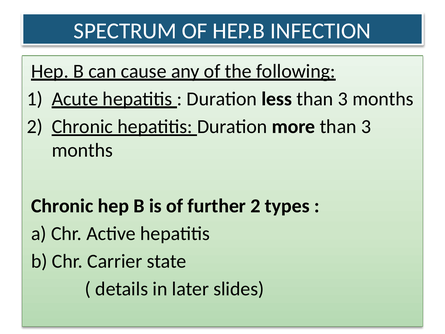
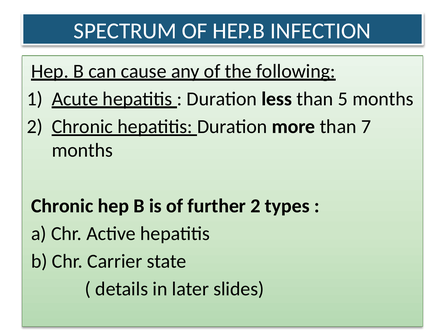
less than 3: 3 -> 5 (343, 99)
more than 3: 3 -> 7 (366, 127)
